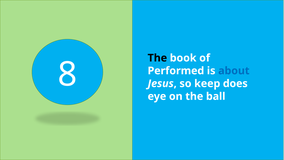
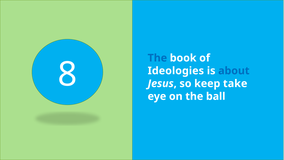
The colour: black -> blue (157, 58)
Performed: Performed -> Ideologies (176, 71)
does: does -> take (235, 83)
